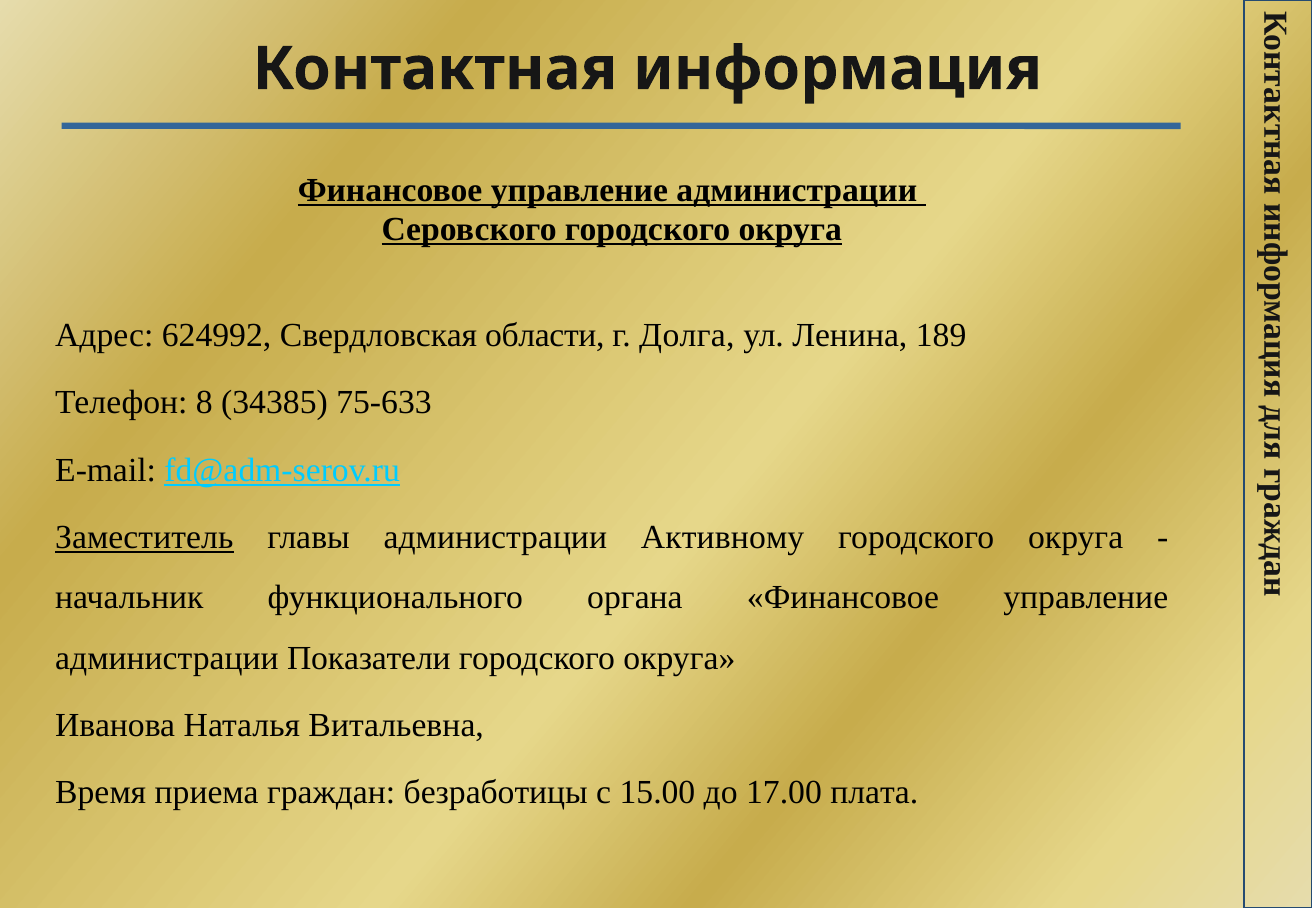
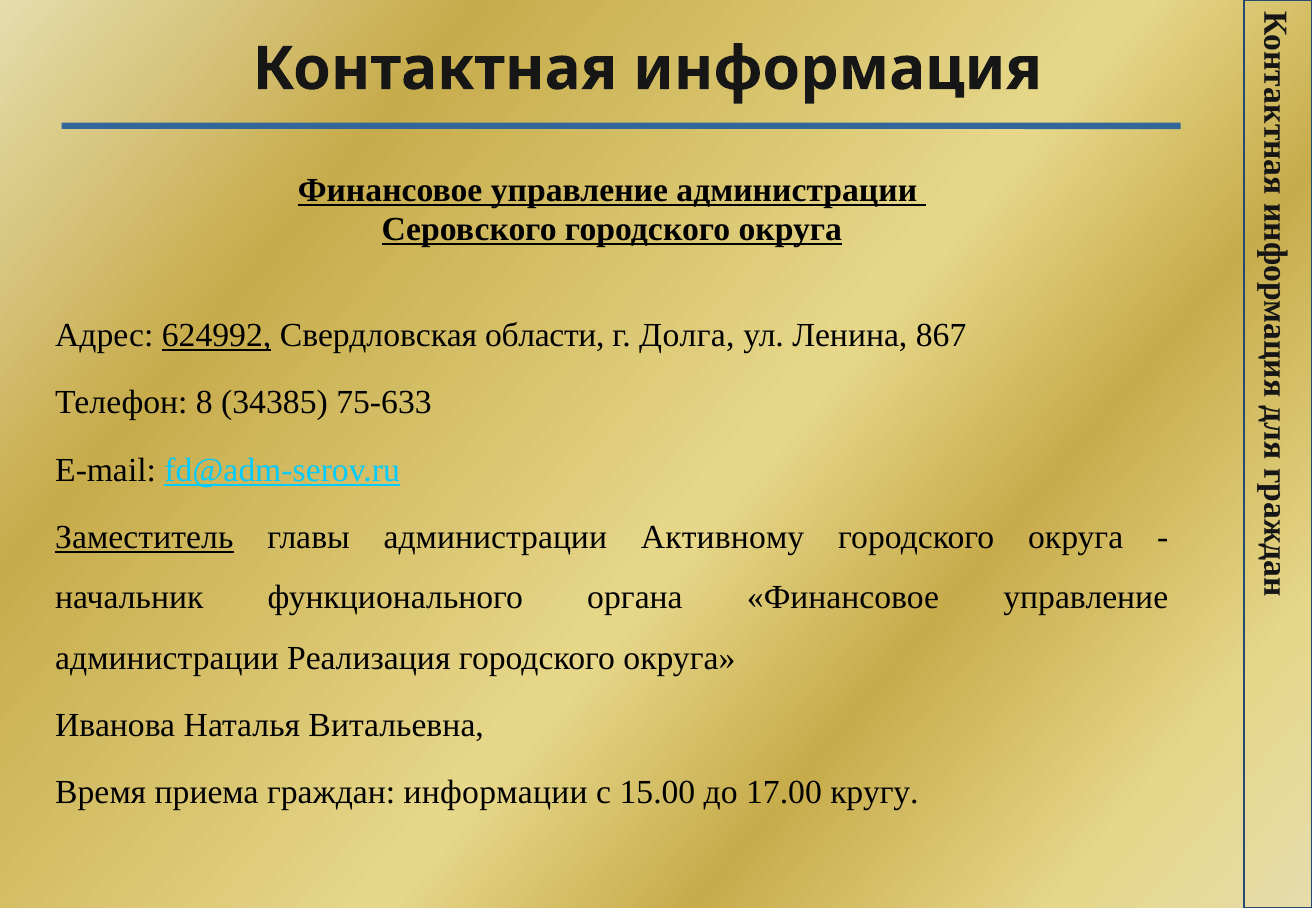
624992 underline: none -> present (217, 336)
189: 189 -> 867 (941, 336)
Показатели: Показатели -> Реализация (369, 659)
безработицы: безработицы -> информации (496, 793)
плата: плата -> кругу (874, 793)
